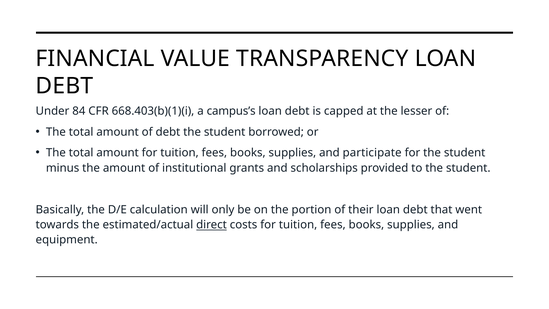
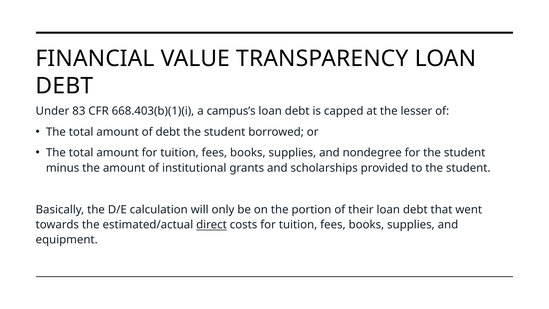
84: 84 -> 83 (79, 111)
participate: participate -> nondegree (372, 153)
